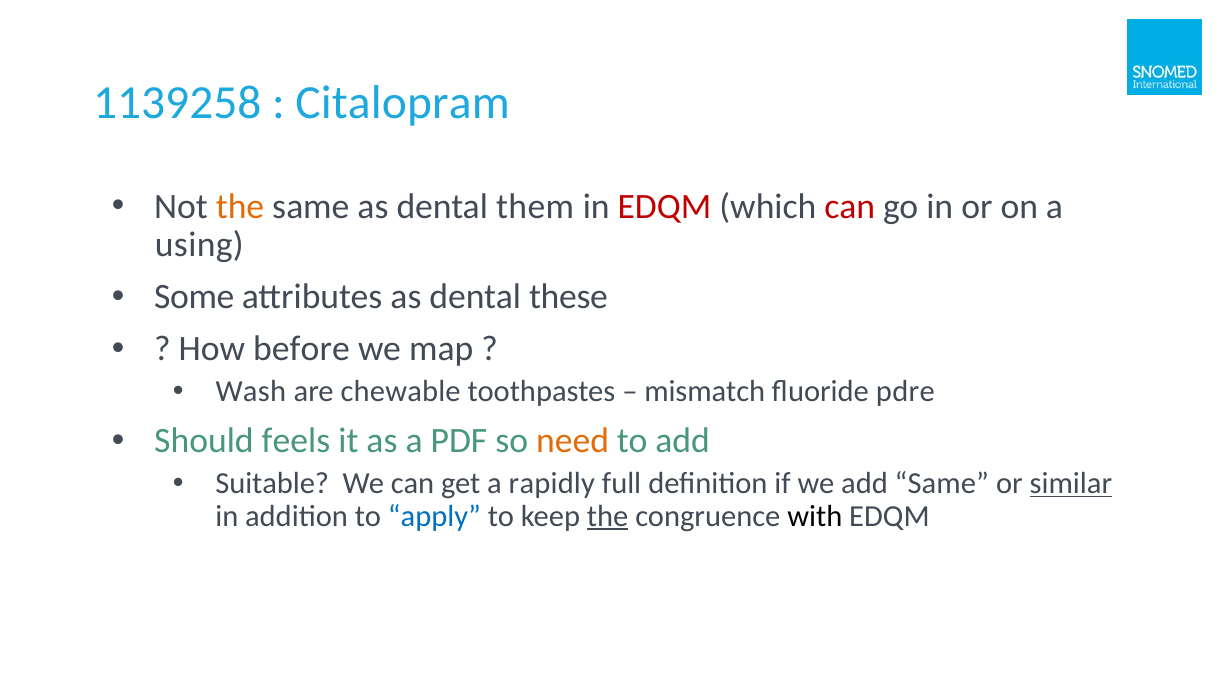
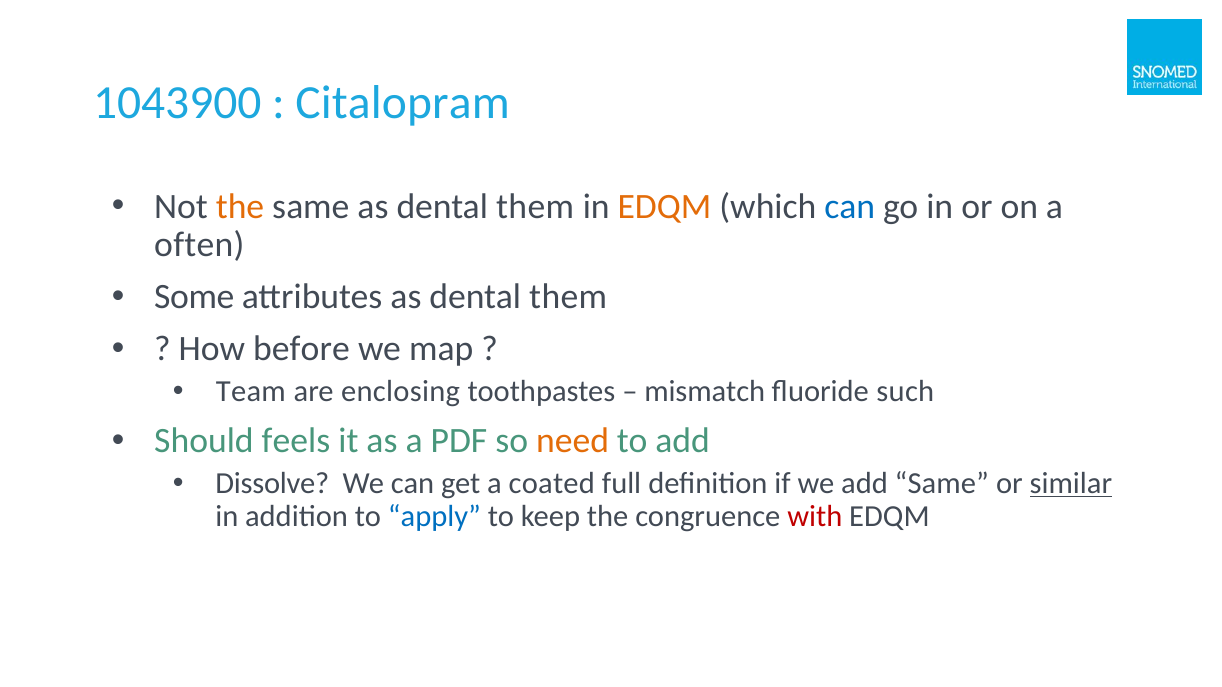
1139258: 1139258 -> 1043900 (177, 103)
EDQM colour: red -> orange (664, 207)
can colour: red -> blue (850, 207)
using: using -> often (199, 245)
attributes as dental these: these -> them (568, 297)
Wash: Wash -> Team (251, 392)
chewable: chewable -> enclosing (401, 392)
pdre: pdre -> such (905, 392)
Suitable: Suitable -> Dissolve (272, 484)
rapidly: rapidly -> coated (552, 484)
the underline: present -> none (608, 517)
with colour: black -> red (815, 517)
